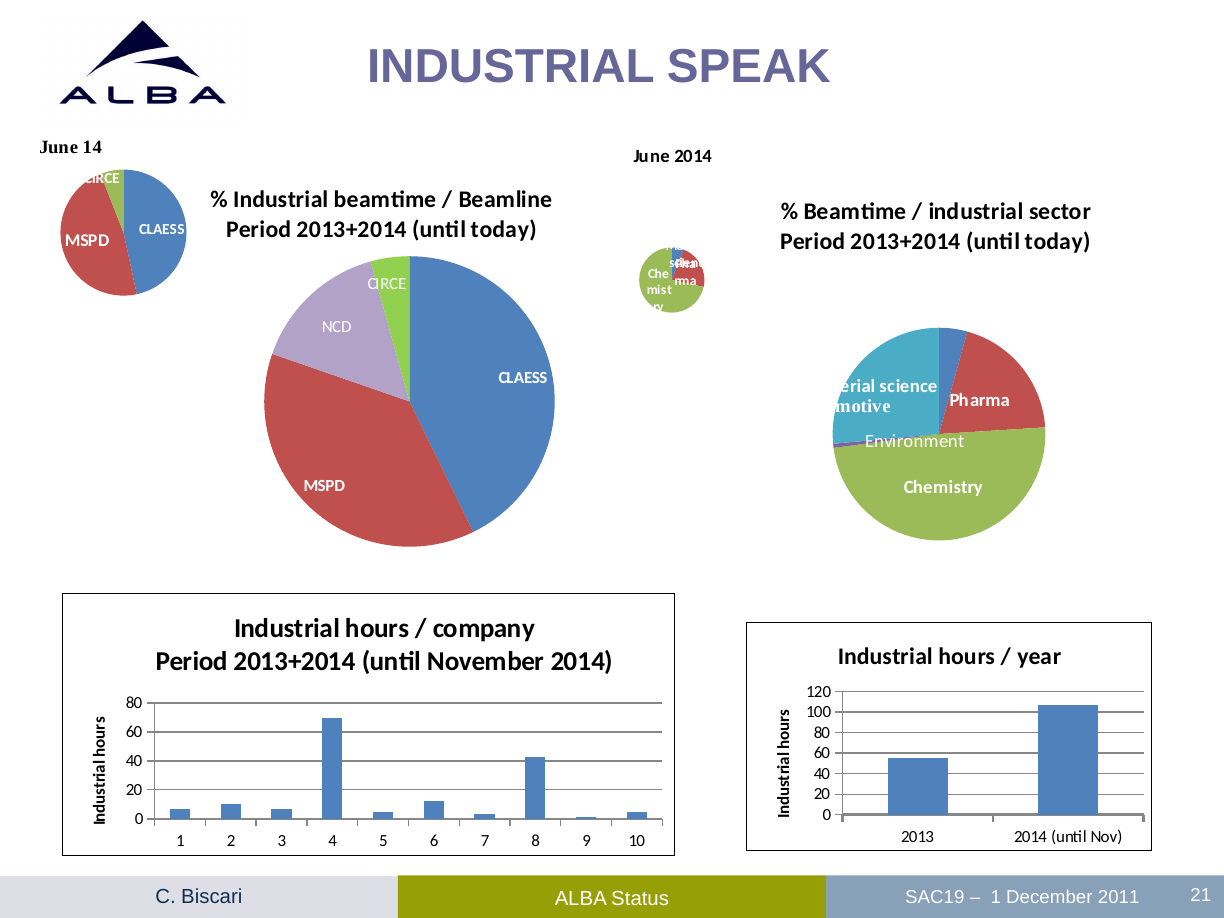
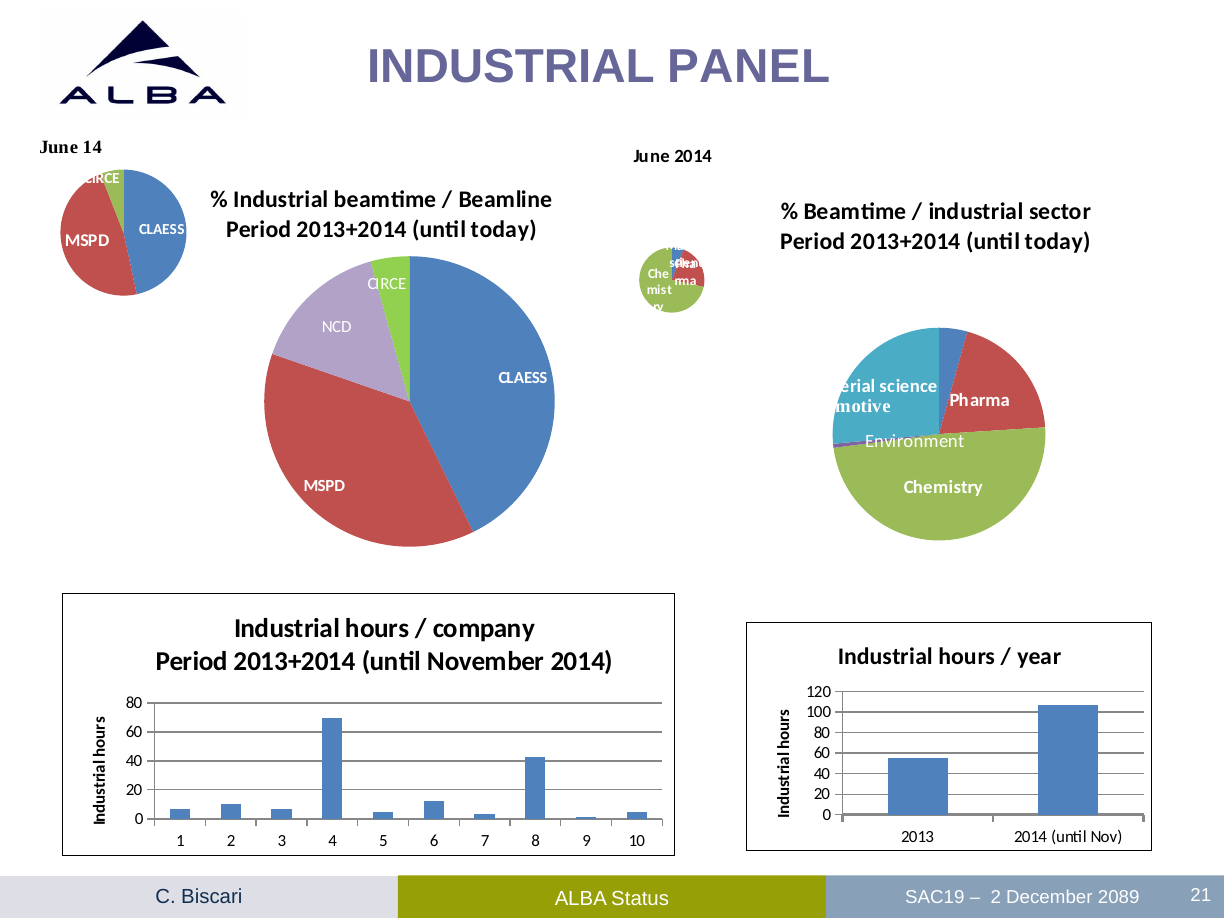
SPEAK: SPEAK -> PANEL (749, 67)
1: 1 -> 2 (996, 897)
2011: 2011 -> 2089 (1119, 897)
